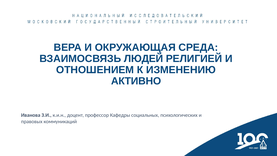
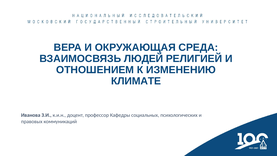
АКТИВНО: АКТИВНО -> КЛИМАТЕ (136, 81)
